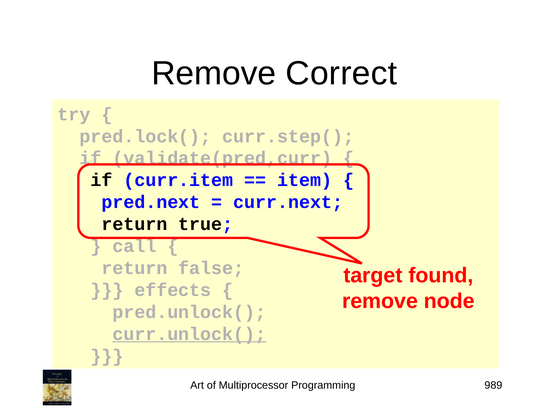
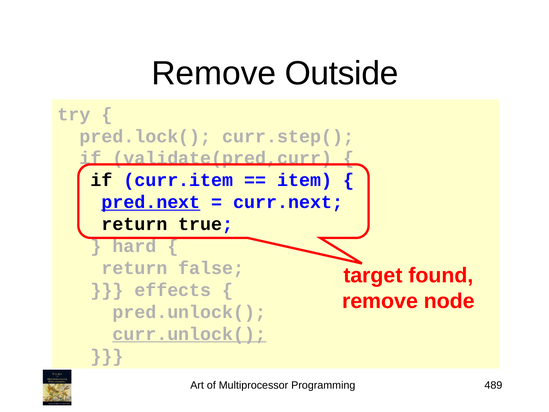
Correct: Correct -> Outside (342, 73)
pred.next underline: none -> present (151, 202)
call: call -> hard (134, 246)
989: 989 -> 489 (493, 385)
